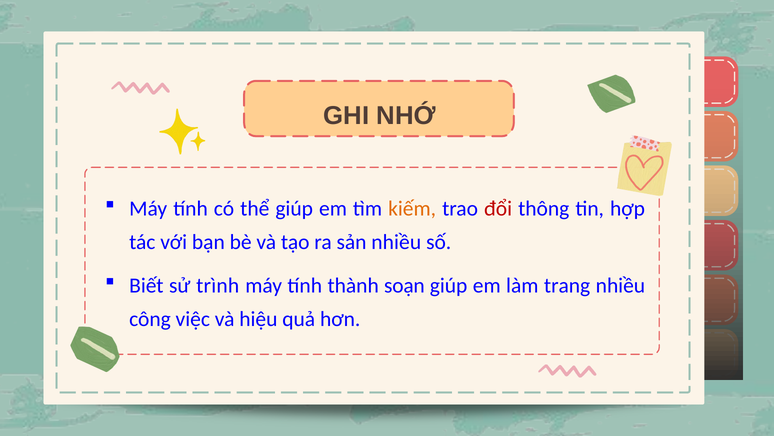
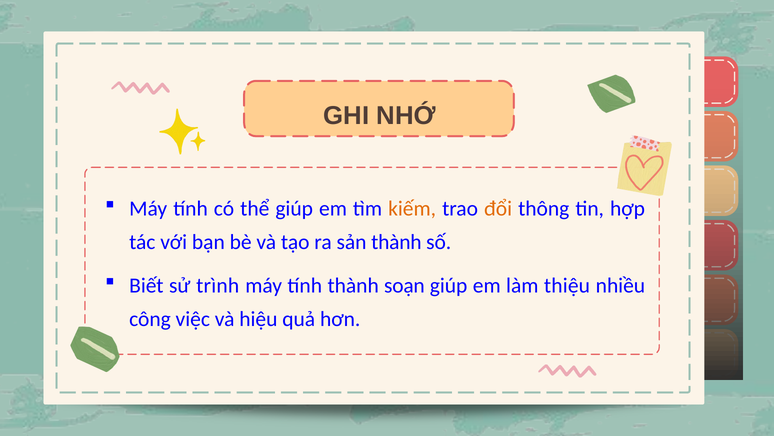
đổi colour: red -> orange (498, 208)
sản nhiều: nhiều -> thành (396, 242)
trang: trang -> thiệu (567, 285)
